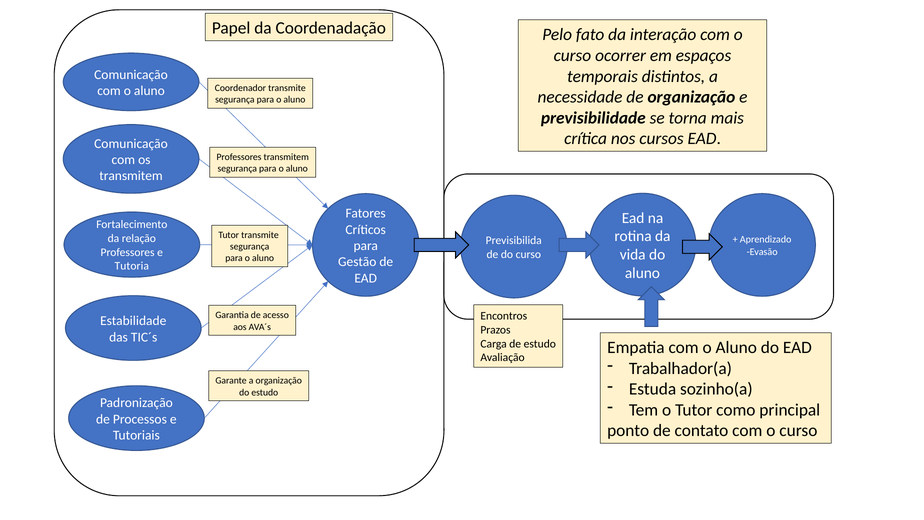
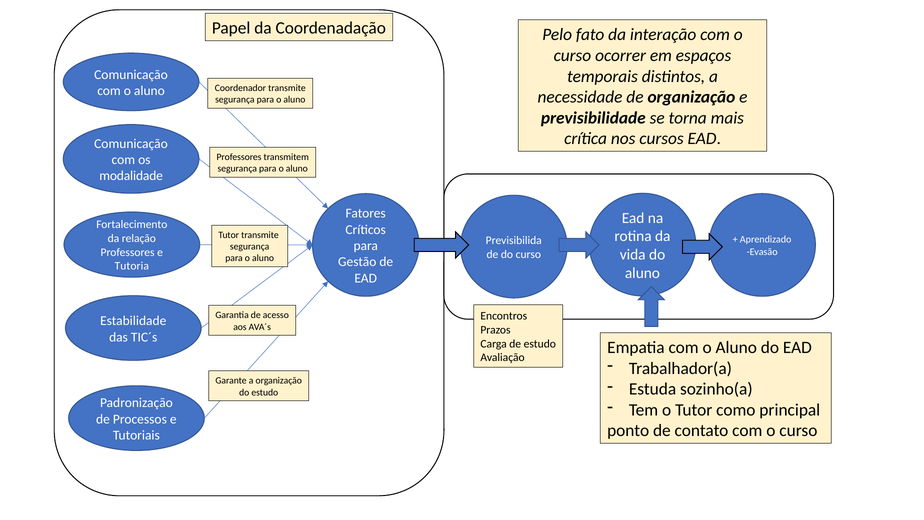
transmitem: transmitem -> modalidade (131, 176)
